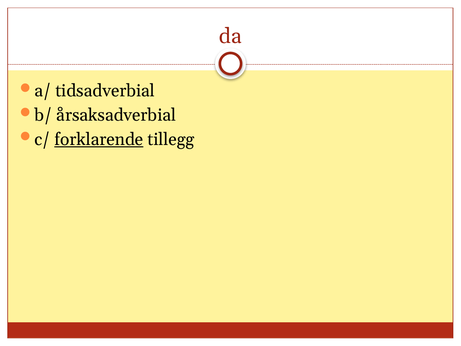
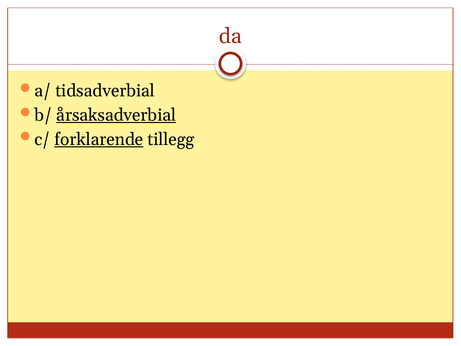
årsaksadverbial underline: none -> present (116, 115)
